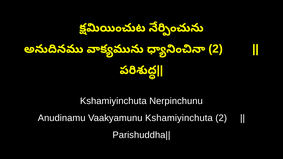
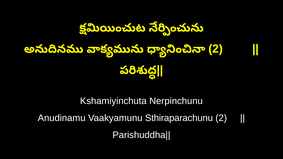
Vaakyamunu Kshamiyinchuta: Kshamiyinchuta -> Sthiraparachunu (179, 118)
